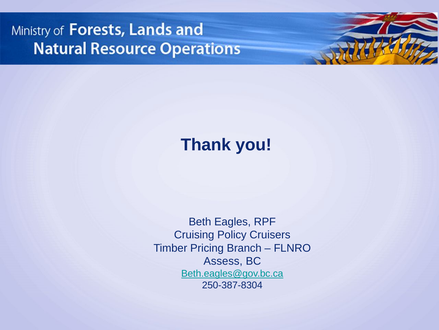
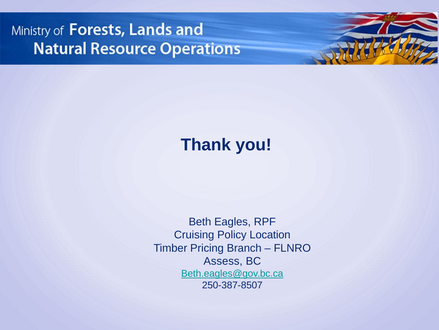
Cruisers: Cruisers -> Location (270, 234)
250-387-8304: 250-387-8304 -> 250-387-8507 (232, 285)
